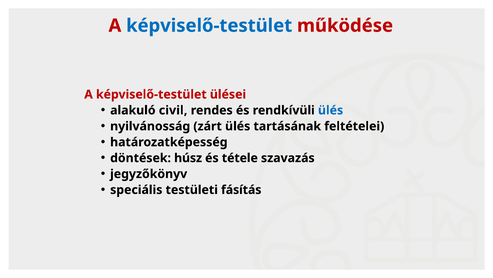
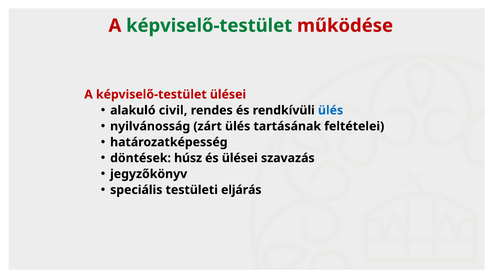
képviselő-testület colour: blue -> green (209, 26)
és tétele: tétele -> ülései (240, 158)
fásítás: fásítás -> eljárás (241, 189)
